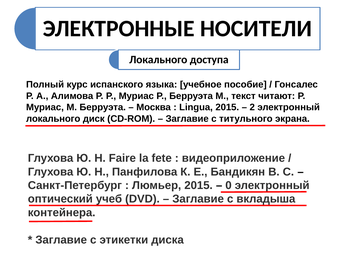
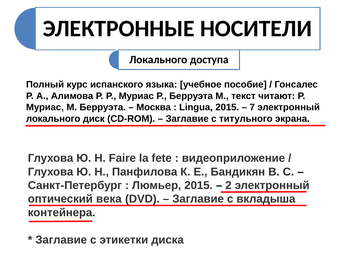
2: 2 -> 7 (252, 107)
0: 0 -> 2 (229, 185)
учеб: учеб -> века (109, 199)
